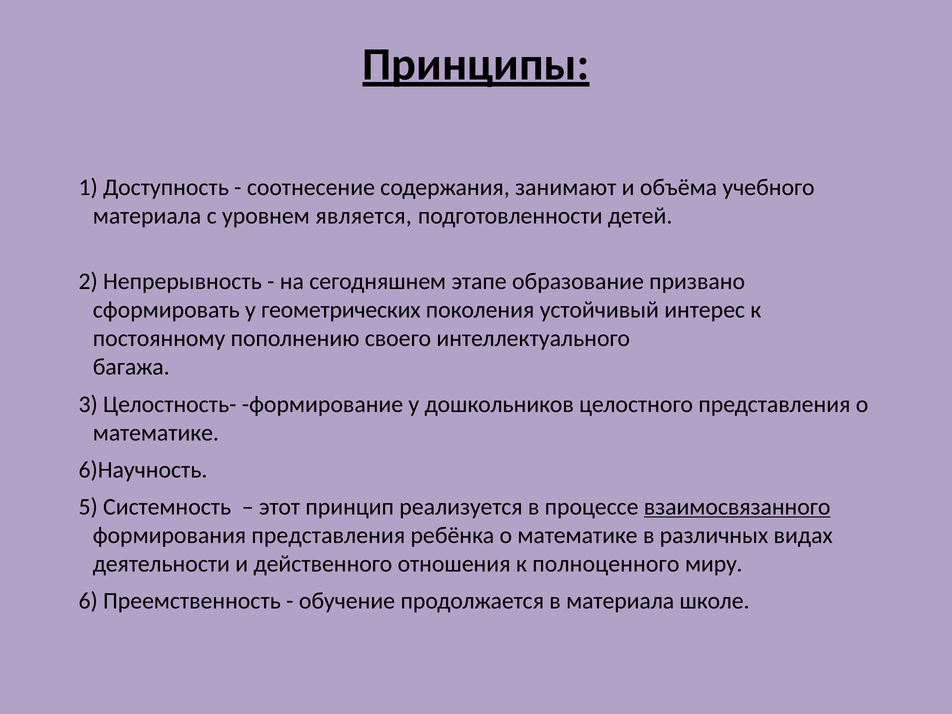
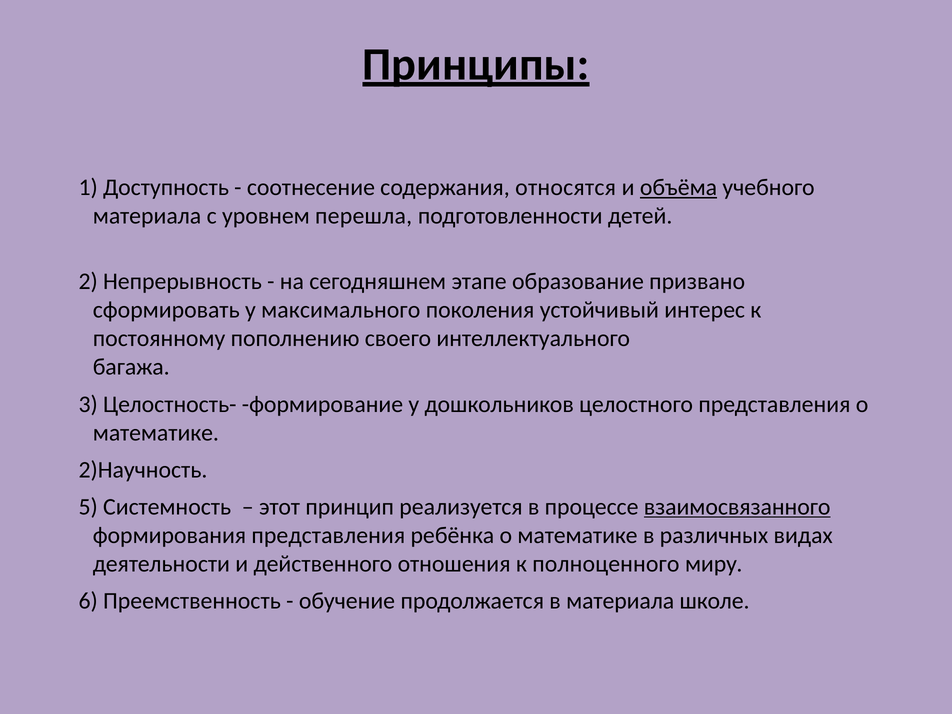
занимают: занимают -> относятся (566, 187)
объёма underline: none -> present (679, 187)
является: является -> перешла (364, 216)
геометрических: геометрических -> максимального (341, 310)
6)Научность: 6)Научность -> 2)Научность (143, 470)
